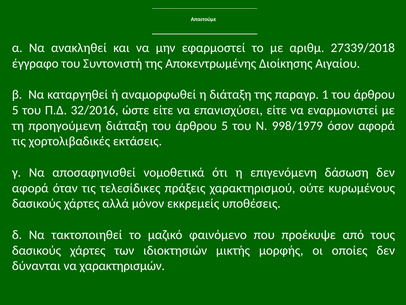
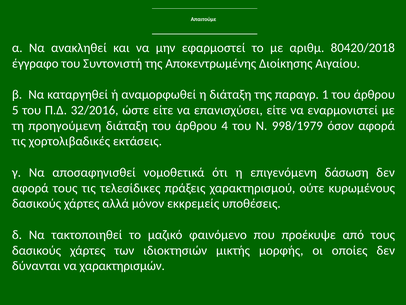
27339/2018: 27339/2018 -> 80420/2018 (363, 48)
διάταξη του άρθρου 5: 5 -> 4 (225, 126)
αφορά όταν: όταν -> τους (65, 188)
